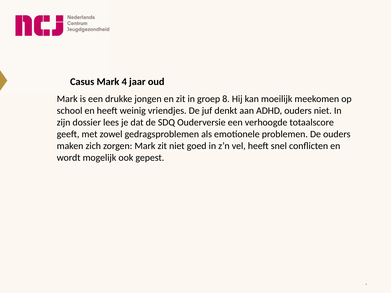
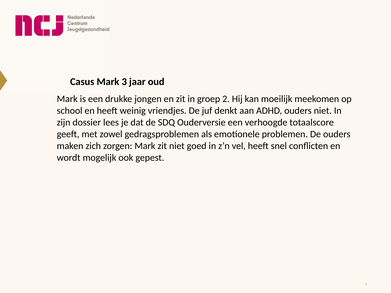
4: 4 -> 3 (124, 82)
8: 8 -> 2 (226, 99)
